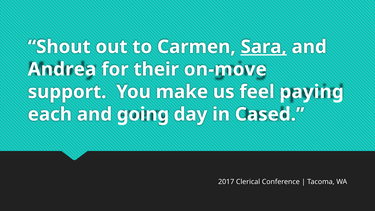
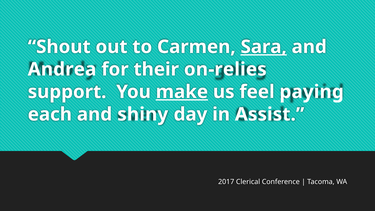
on-move: on-move -> on-relies (225, 69)
make underline: none -> present (182, 92)
going: going -> shiny (143, 114)
Cased: Cased -> Assist (270, 114)
